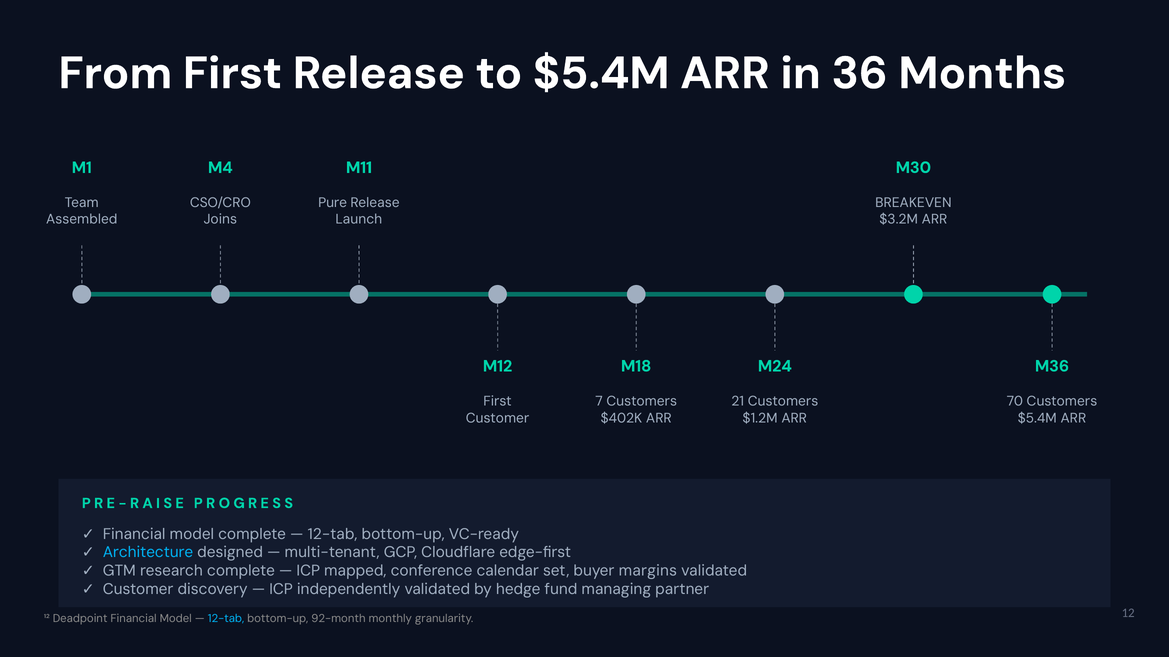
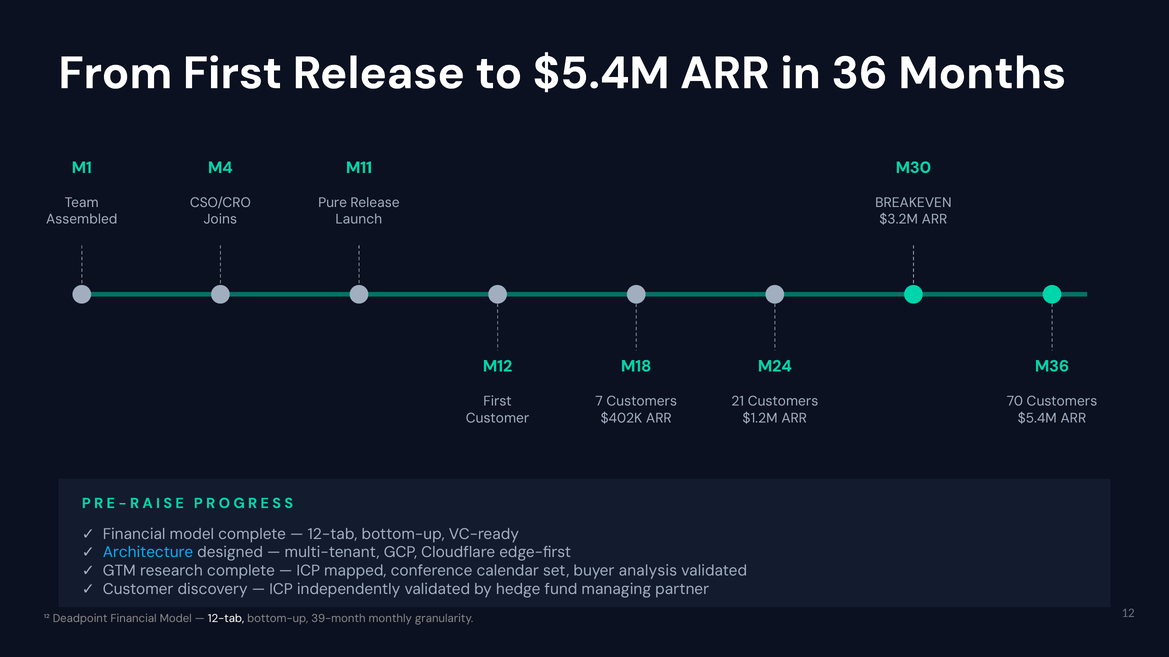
margins: margins -> analysis (648, 571)
12-tab colour: light blue -> white (226, 619)
92-month: 92-month -> 39-month (338, 619)
